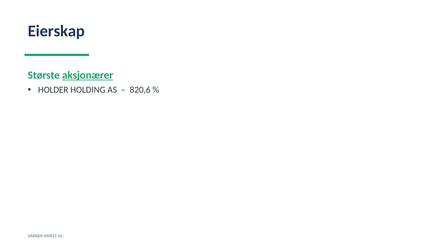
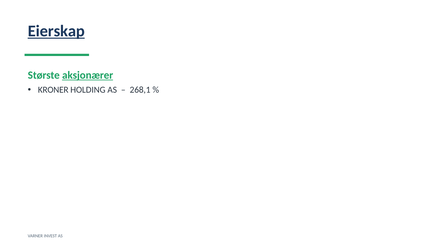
Eierskap underline: none -> present (56, 31)
HOLDER: HOLDER -> KRONER (53, 90)
820,6: 820,6 -> 268,1 (140, 90)
